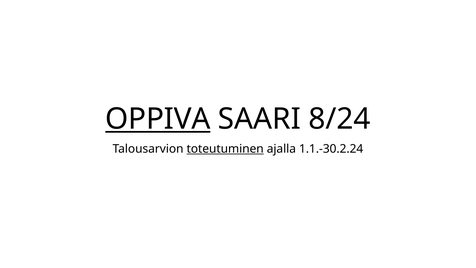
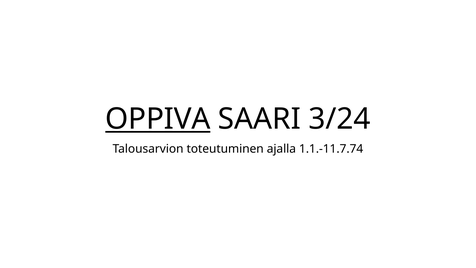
8/24: 8/24 -> 3/24 (340, 119)
toteutuminen underline: present -> none (225, 149)
1.1.-30.2.24: 1.1.-30.2.24 -> 1.1.-11.7.74 (331, 149)
